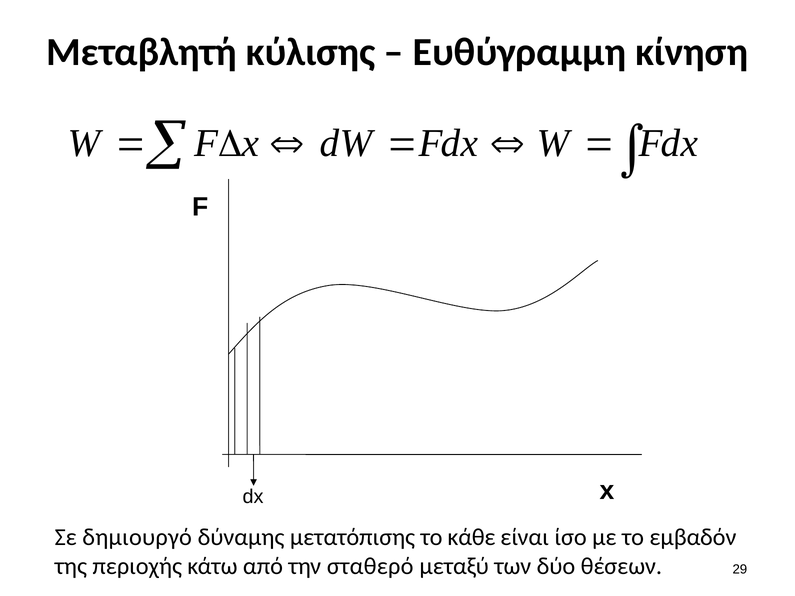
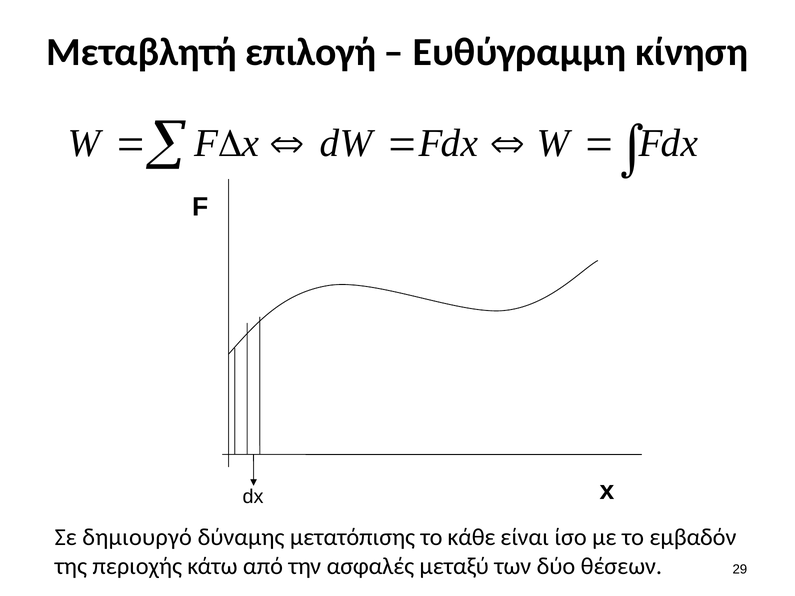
κύλισης: κύλισης -> επιλογή (311, 52)
σταθερό: σταθερό -> ασφαλές (370, 567)
